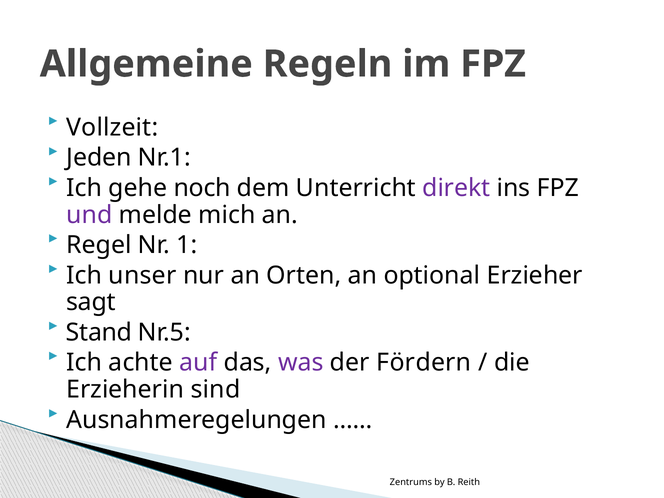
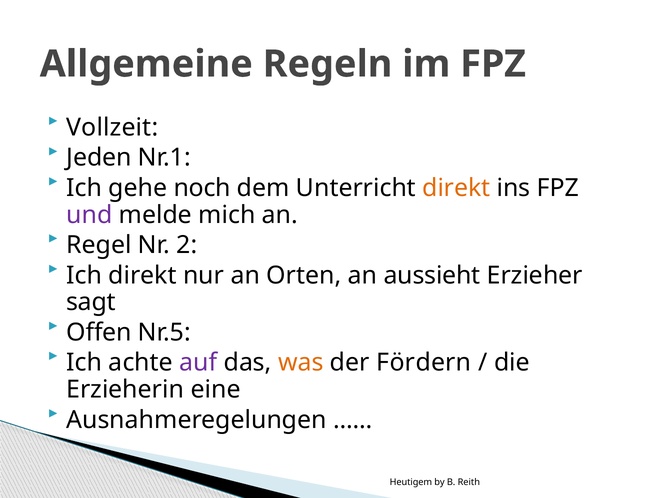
direkt colour: purple -> orange (456, 188)
1: 1 -> 2 (187, 245)
Ich unser: unser -> direkt (143, 275)
optional: optional -> aussieht (432, 275)
Stand: Stand -> Offen (99, 332)
was colour: purple -> orange (301, 363)
sind: sind -> eine (216, 390)
Zentrums: Zentrums -> Heutigem (411, 482)
